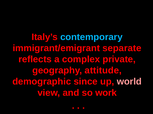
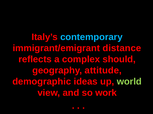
separate: separate -> distance (122, 48)
private: private -> should (119, 60)
since: since -> ideas (86, 82)
world colour: pink -> light green (129, 82)
